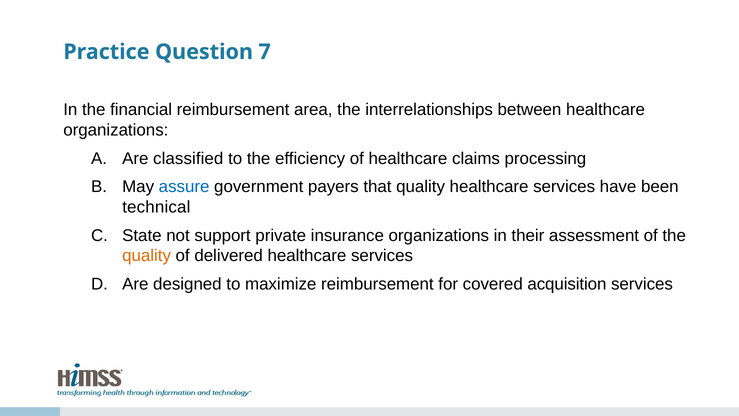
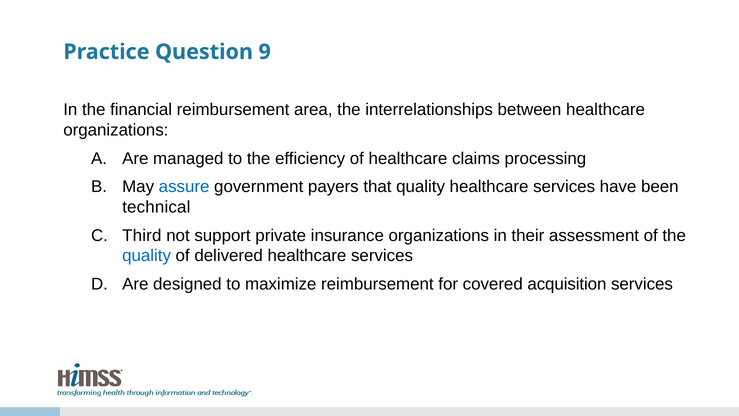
7: 7 -> 9 (265, 52)
classified: classified -> managed (188, 158)
State: State -> Third (142, 235)
quality colour: orange -> blue (147, 256)
